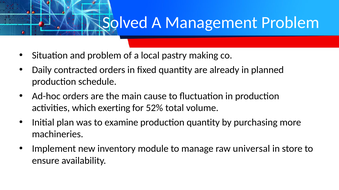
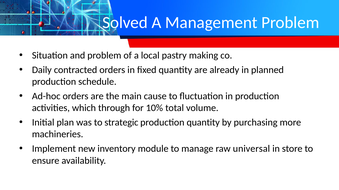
exerting: exerting -> through (114, 108)
52%: 52% -> 10% (154, 108)
examine: examine -> strategic (121, 123)
